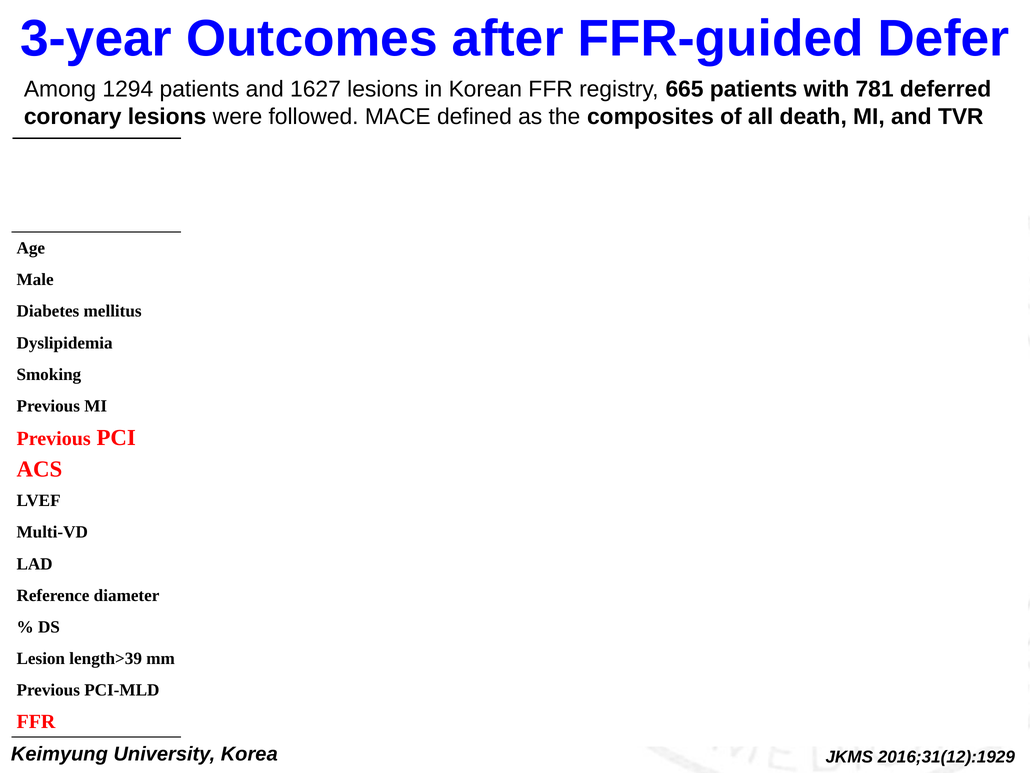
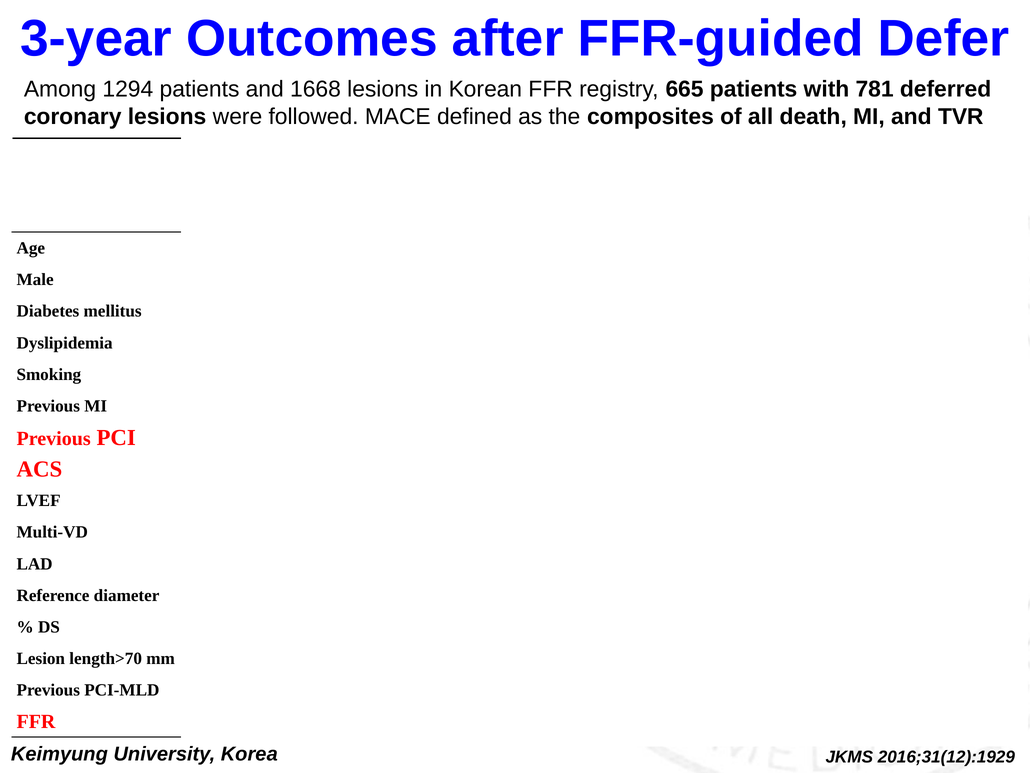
1627: 1627 -> 1668 (315, 89)
length>39: length>39 -> length>70 (106, 658)
